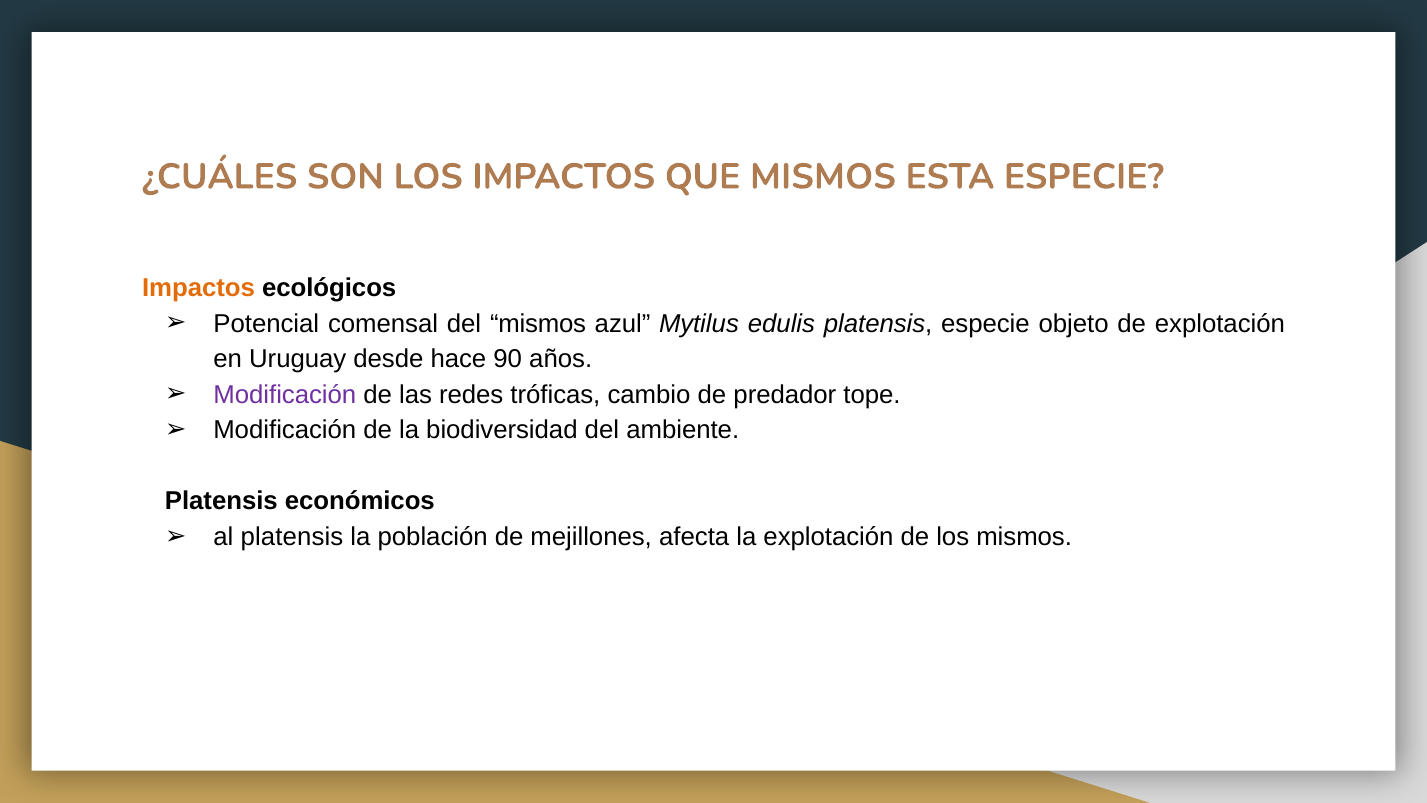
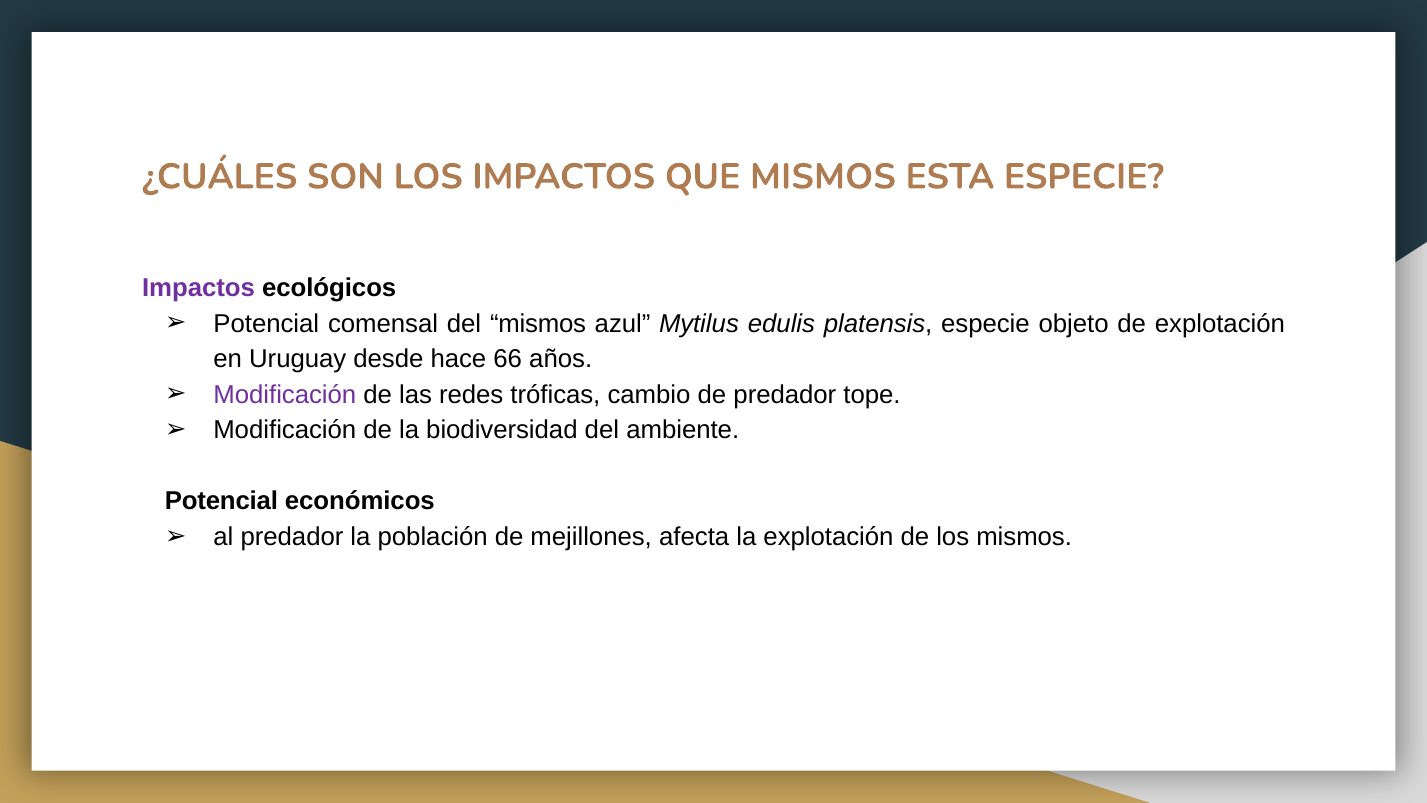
Impactos colour: orange -> purple (199, 288)
90: 90 -> 66 (508, 359)
Platensis: Platensis -> Potencial (221, 501)
al platensis: platensis -> predador (292, 537)
